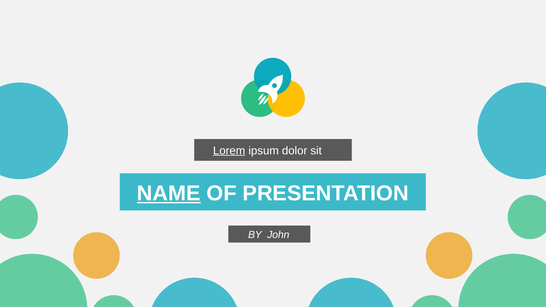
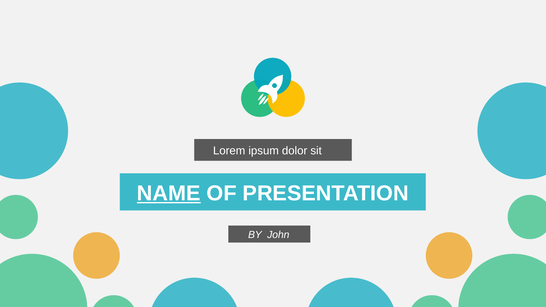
Lorem underline: present -> none (229, 151)
